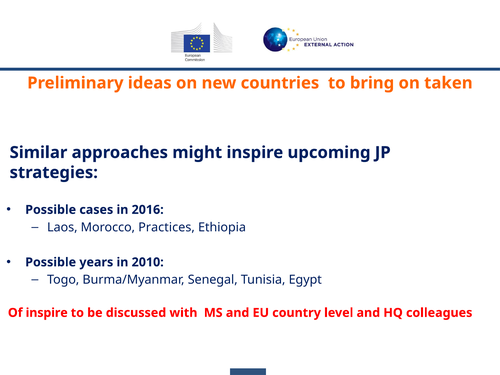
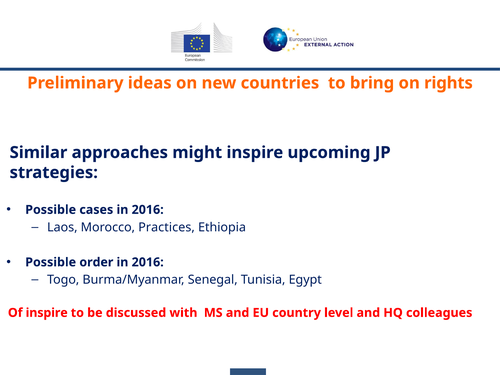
taken: taken -> rights (448, 83)
years: years -> order (96, 262)
2010: 2010 -> 2016 (148, 262)
